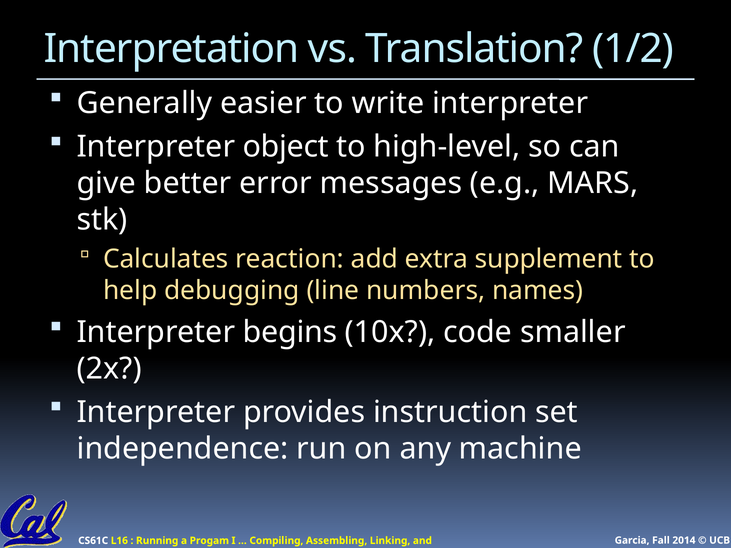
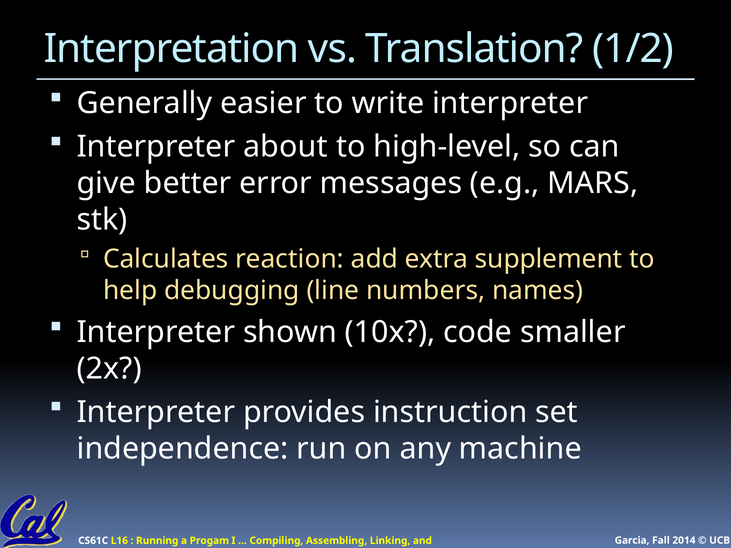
object: object -> about (285, 147)
begins: begins -> shown (290, 332)
